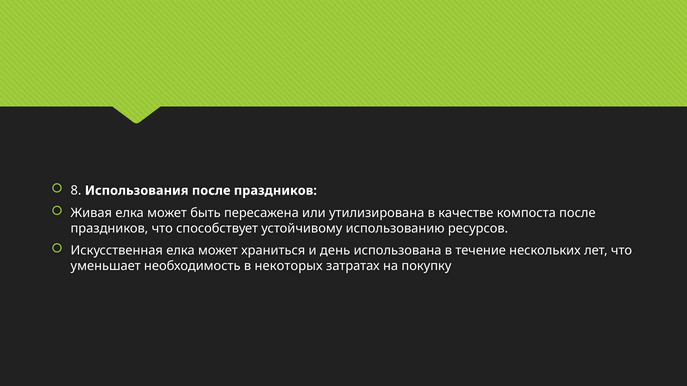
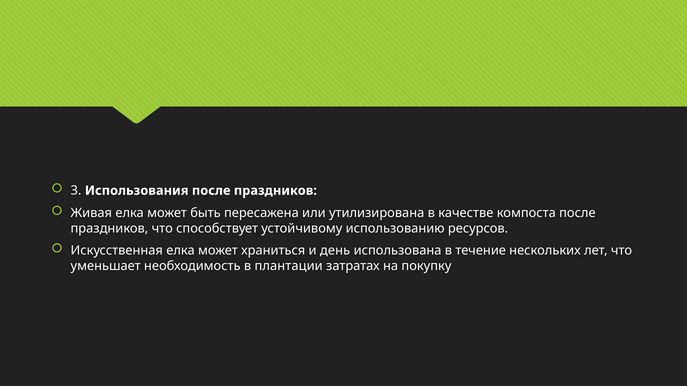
8: 8 -> 3 (76, 191)
некоторых: некоторых -> плантации (289, 266)
